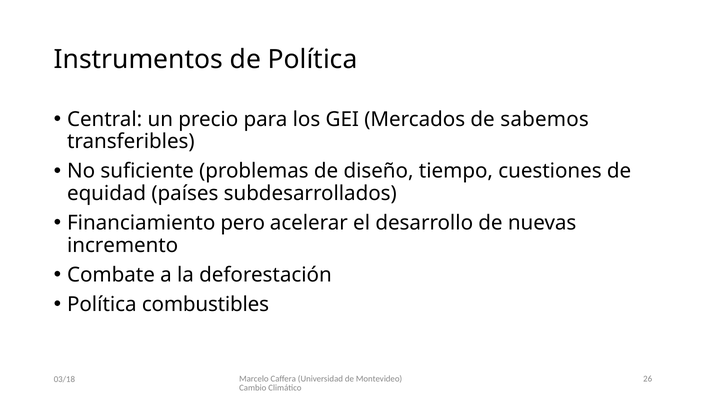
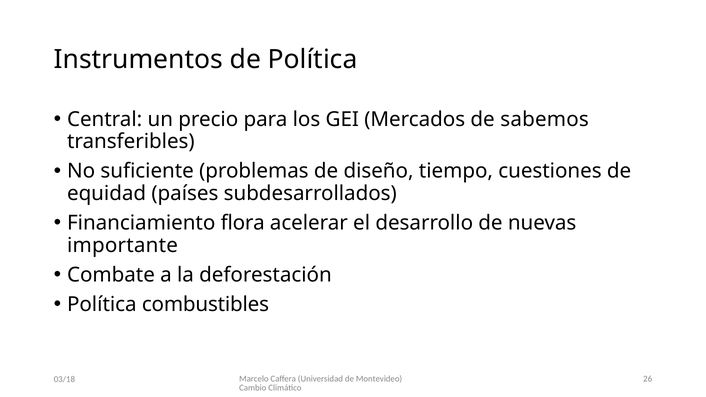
pero: pero -> flora (243, 223)
incremento: incremento -> importante (122, 245)
